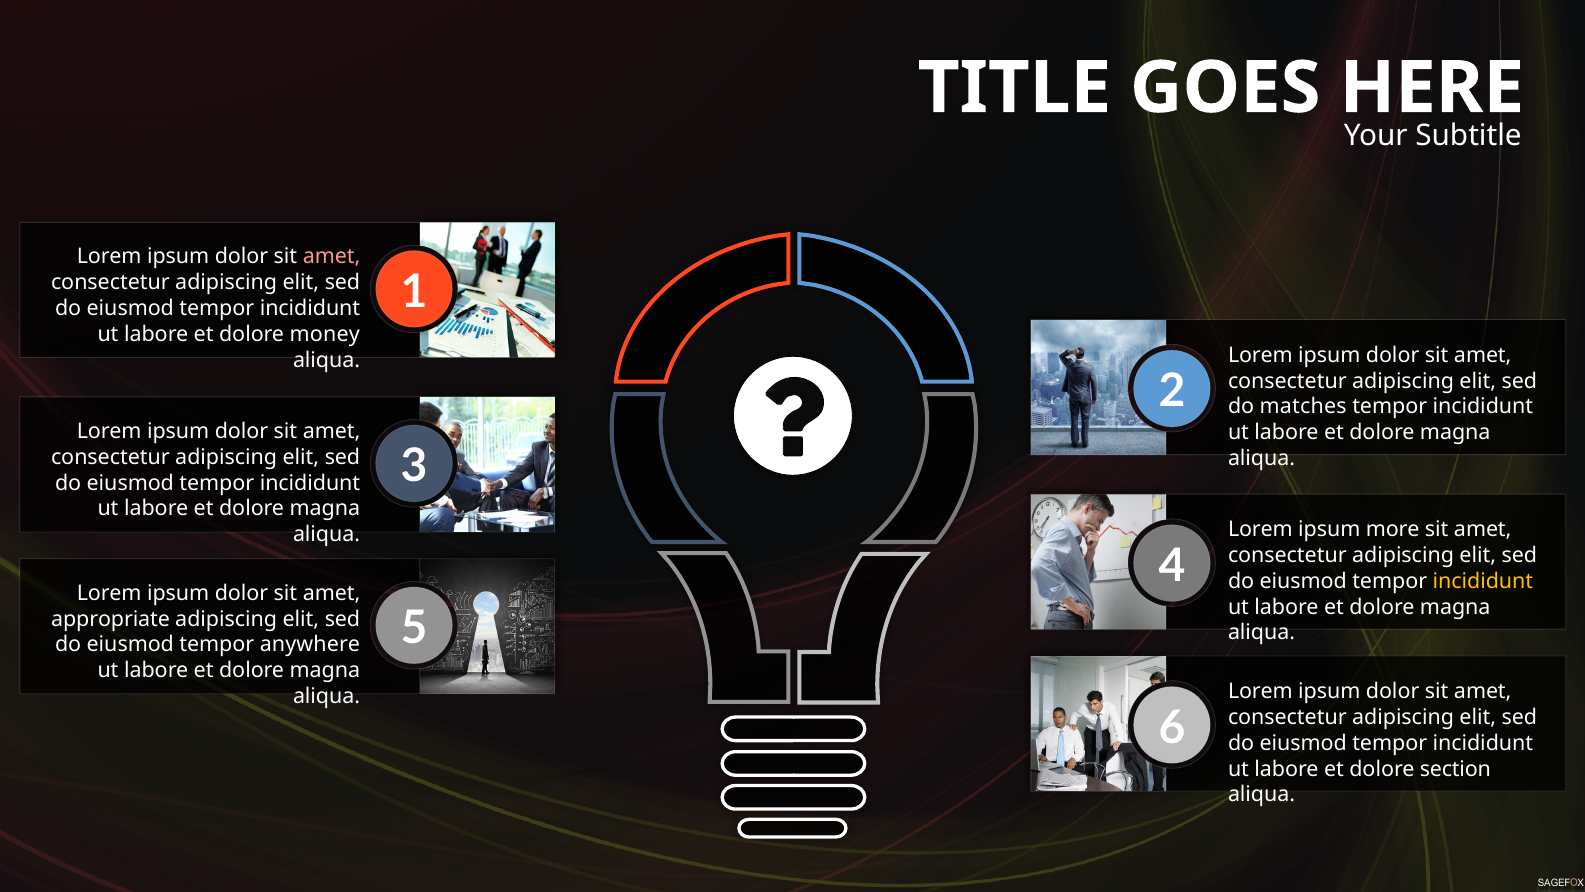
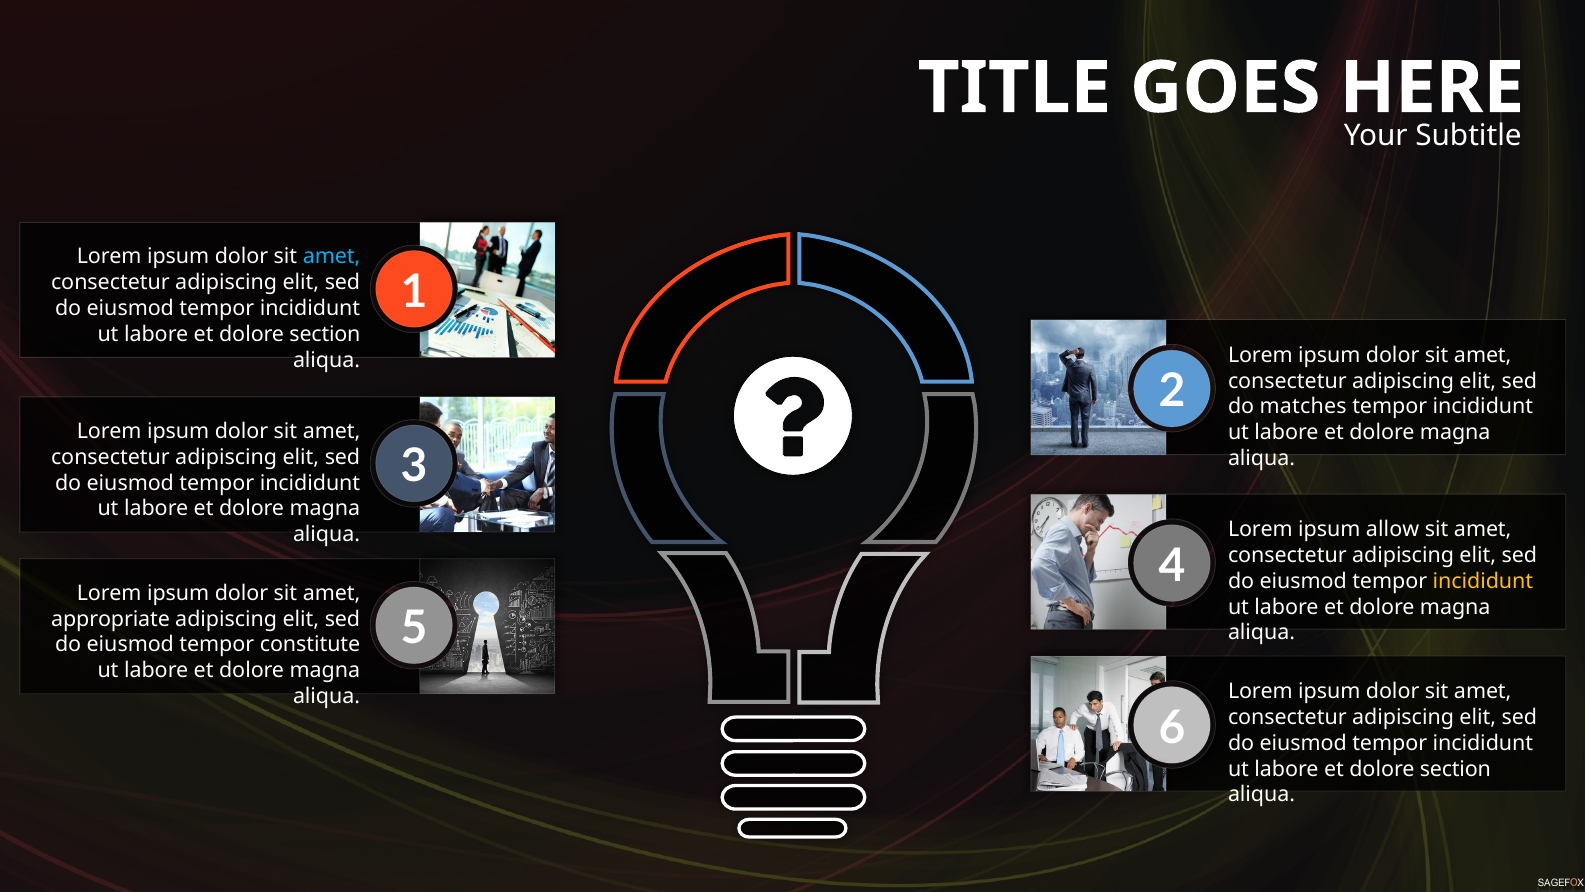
amet colour: pink -> light blue (332, 257)
money: money -> section (325, 334)
more: more -> allow (1393, 529)
anywhere: anywhere -> constitute (310, 645)
